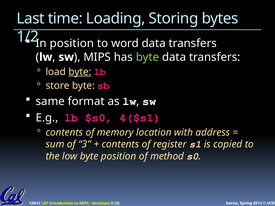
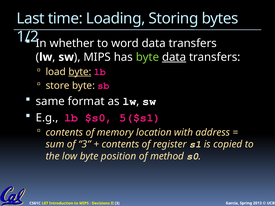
In position: position -> whether (72, 43)
data underline: none -> present (174, 57)
4($s1: 4($s1 -> 5($s1 (140, 118)
